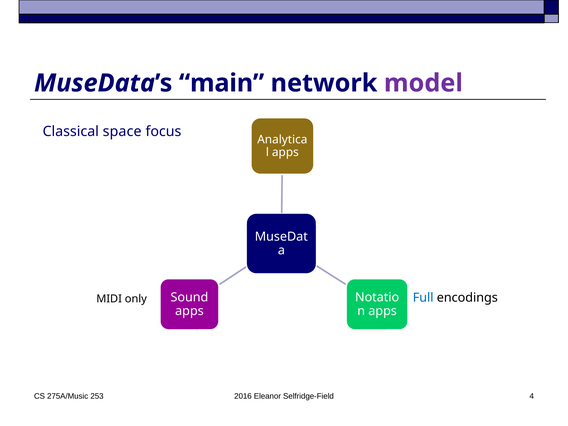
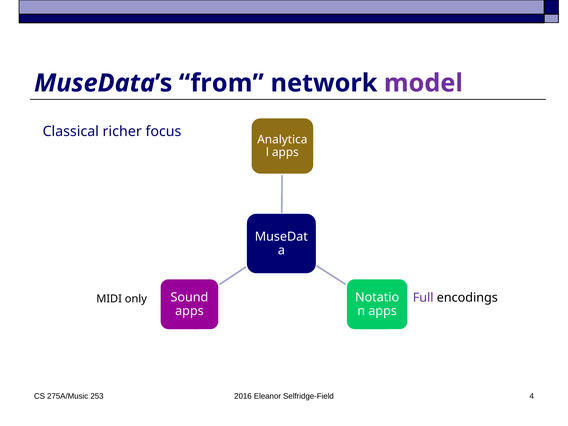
main: main -> from (221, 83)
space: space -> richer (122, 131)
Full colour: blue -> purple (423, 298)
